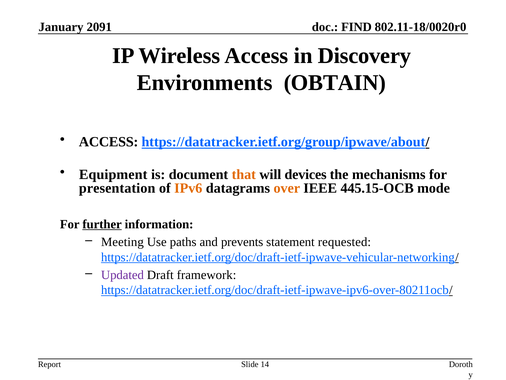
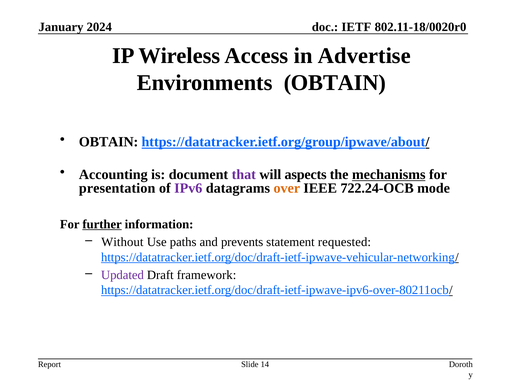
2091: 2091 -> 2024 (99, 27)
FIND: FIND -> IETF (356, 27)
Discovery: Discovery -> Advertise (364, 56)
ACCESS: ACCESS -> OBTAIN (109, 142)
Equipment: Equipment -> Accounting (113, 174)
that colour: orange -> purple (244, 174)
devices: devices -> aspects (306, 174)
mechanisms underline: none -> present (389, 174)
IPv6 colour: orange -> purple (188, 188)
445.15-OCB: 445.15-OCB -> 722.24-OCB (377, 188)
Meeting: Meeting -> Without (122, 242)
